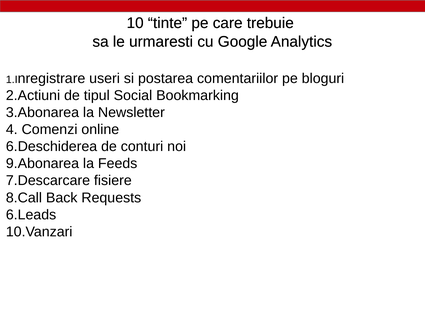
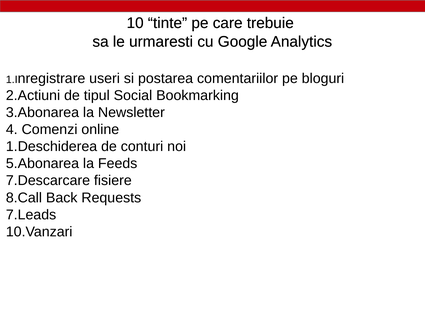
6.Deschiderea: 6.Deschiderea -> 1.Deschiderea (52, 146)
9.Abonarea: 9.Abonarea -> 5.Abonarea (42, 163)
6.Leads: 6.Leads -> 7.Leads (31, 214)
